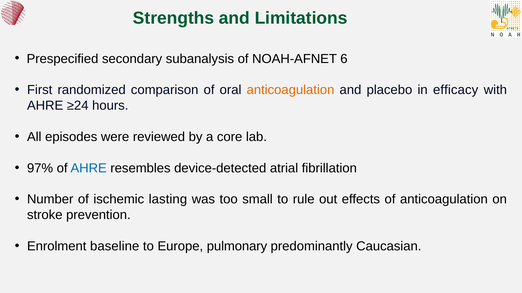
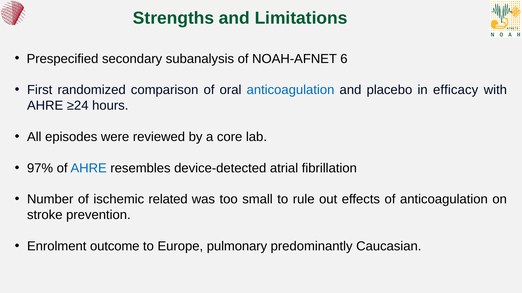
anticoagulation colour: orange -> blue (290, 90)
lasting: lasting -> related (168, 200)
baseline: baseline -> outcome (115, 247)
